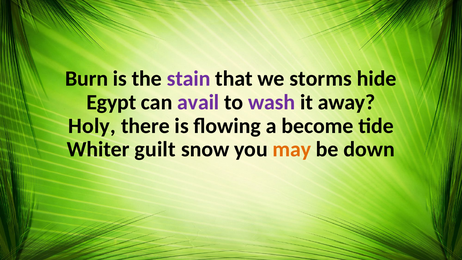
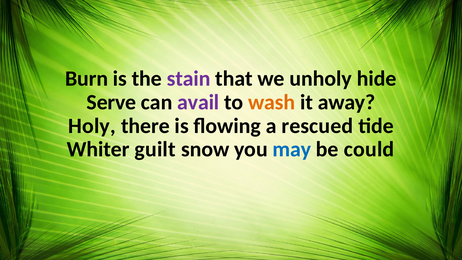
storms: storms -> unholy (321, 79)
Egypt: Egypt -> Serve (111, 102)
wash colour: purple -> orange (272, 102)
become: become -> rescued (317, 126)
may colour: orange -> blue (292, 149)
down: down -> could (369, 149)
